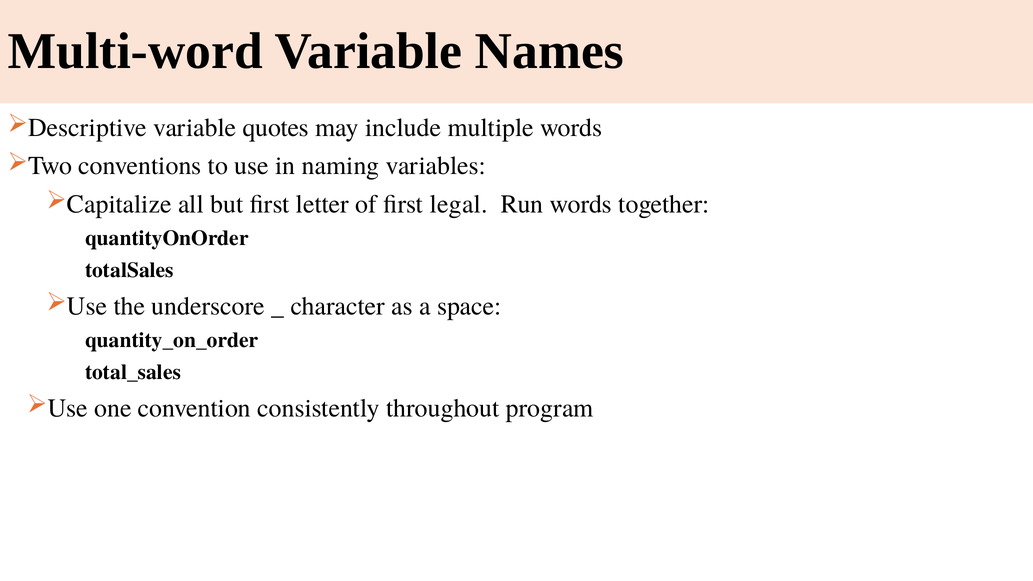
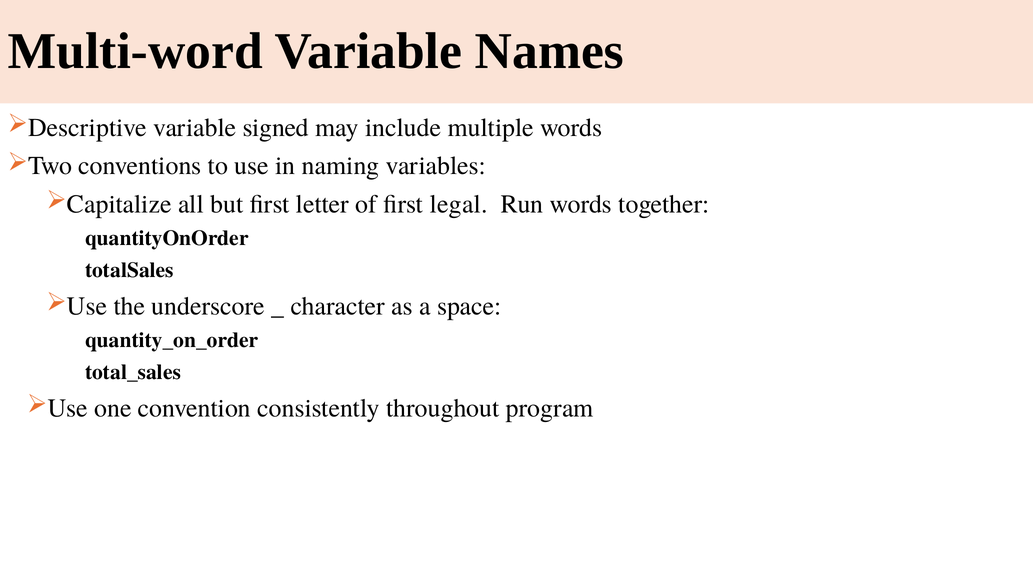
quotes: quotes -> signed (276, 128)
